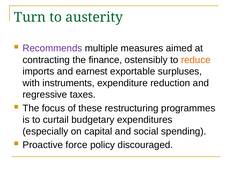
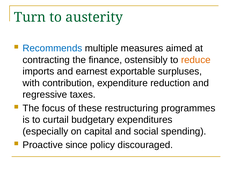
Recommends colour: purple -> blue (52, 48)
instruments: instruments -> contribution (69, 83)
force: force -> since (77, 145)
